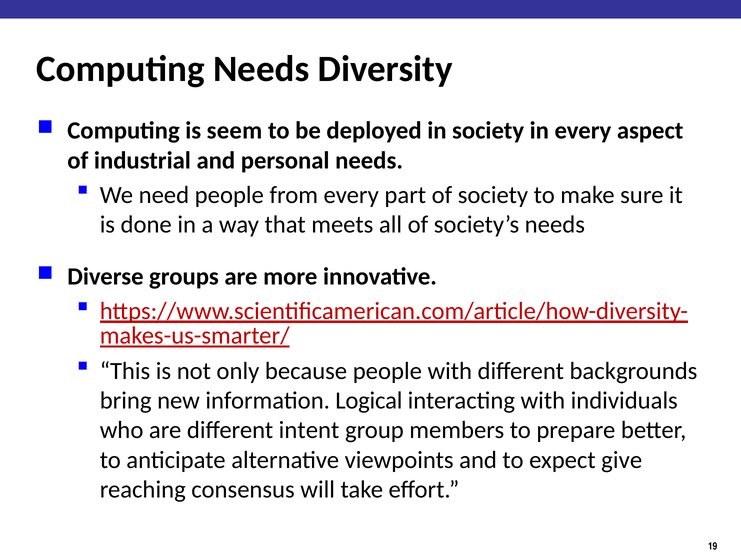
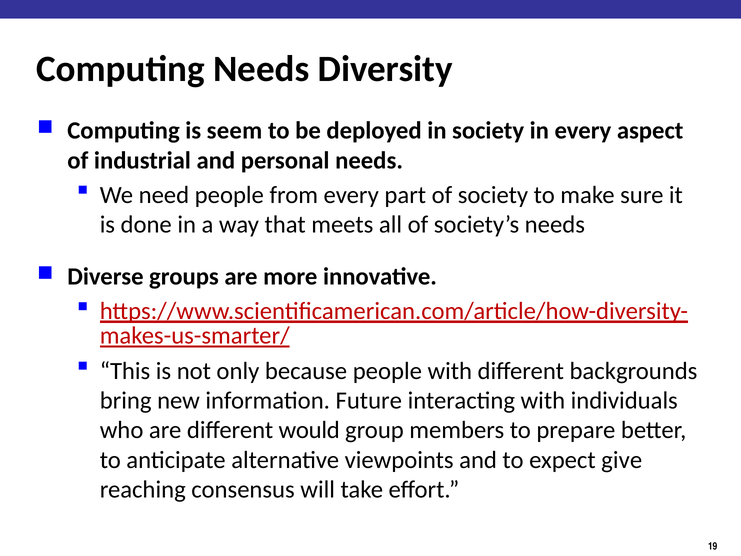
Logical: Logical -> Future (369, 400)
intent: intent -> would (309, 430)
